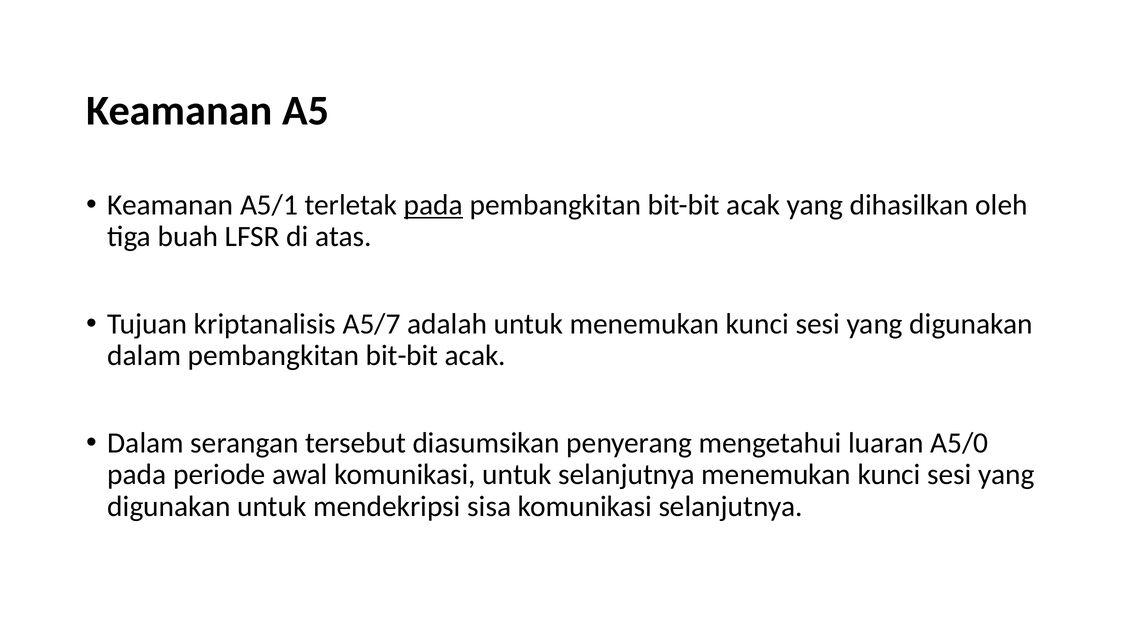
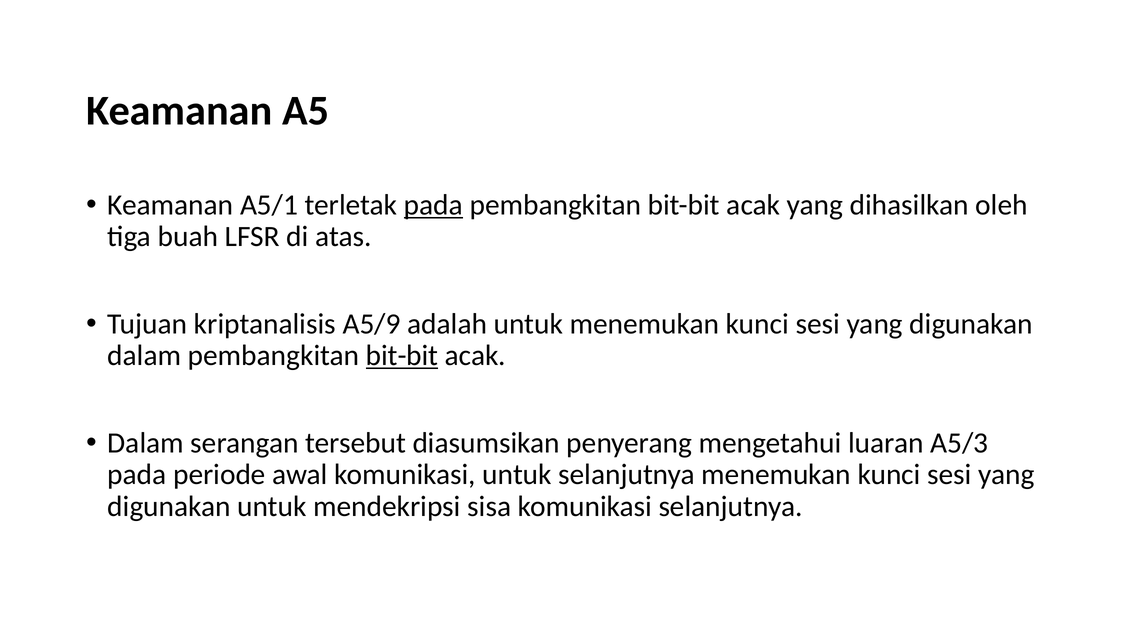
A5/7: A5/7 -> A5/9 (372, 324)
bit-bit underline: none -> present (402, 356)
A5/0: A5/0 -> A5/3 (959, 443)
